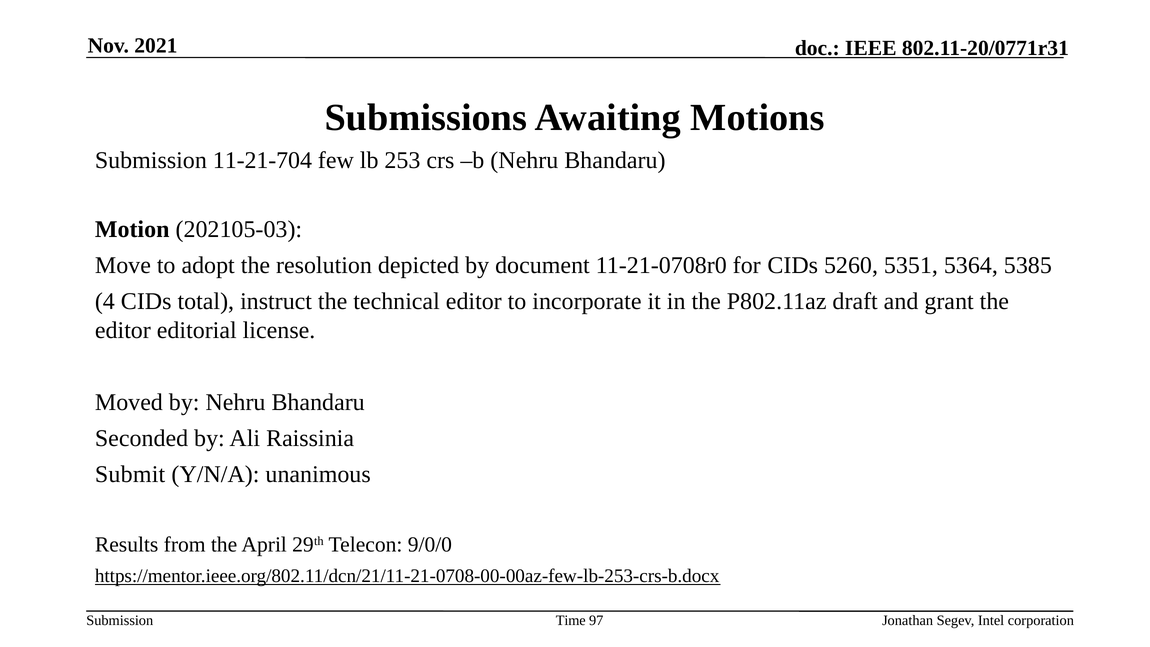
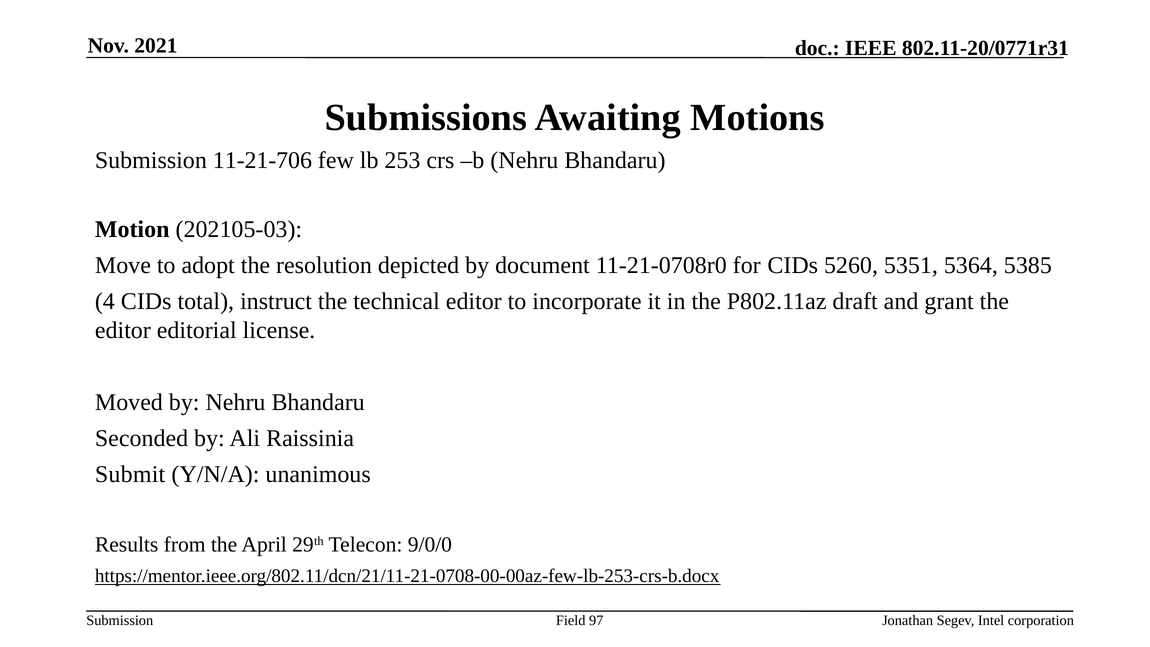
11-21-704: 11-21-704 -> 11-21-706 (262, 160)
Time: Time -> Field (571, 620)
